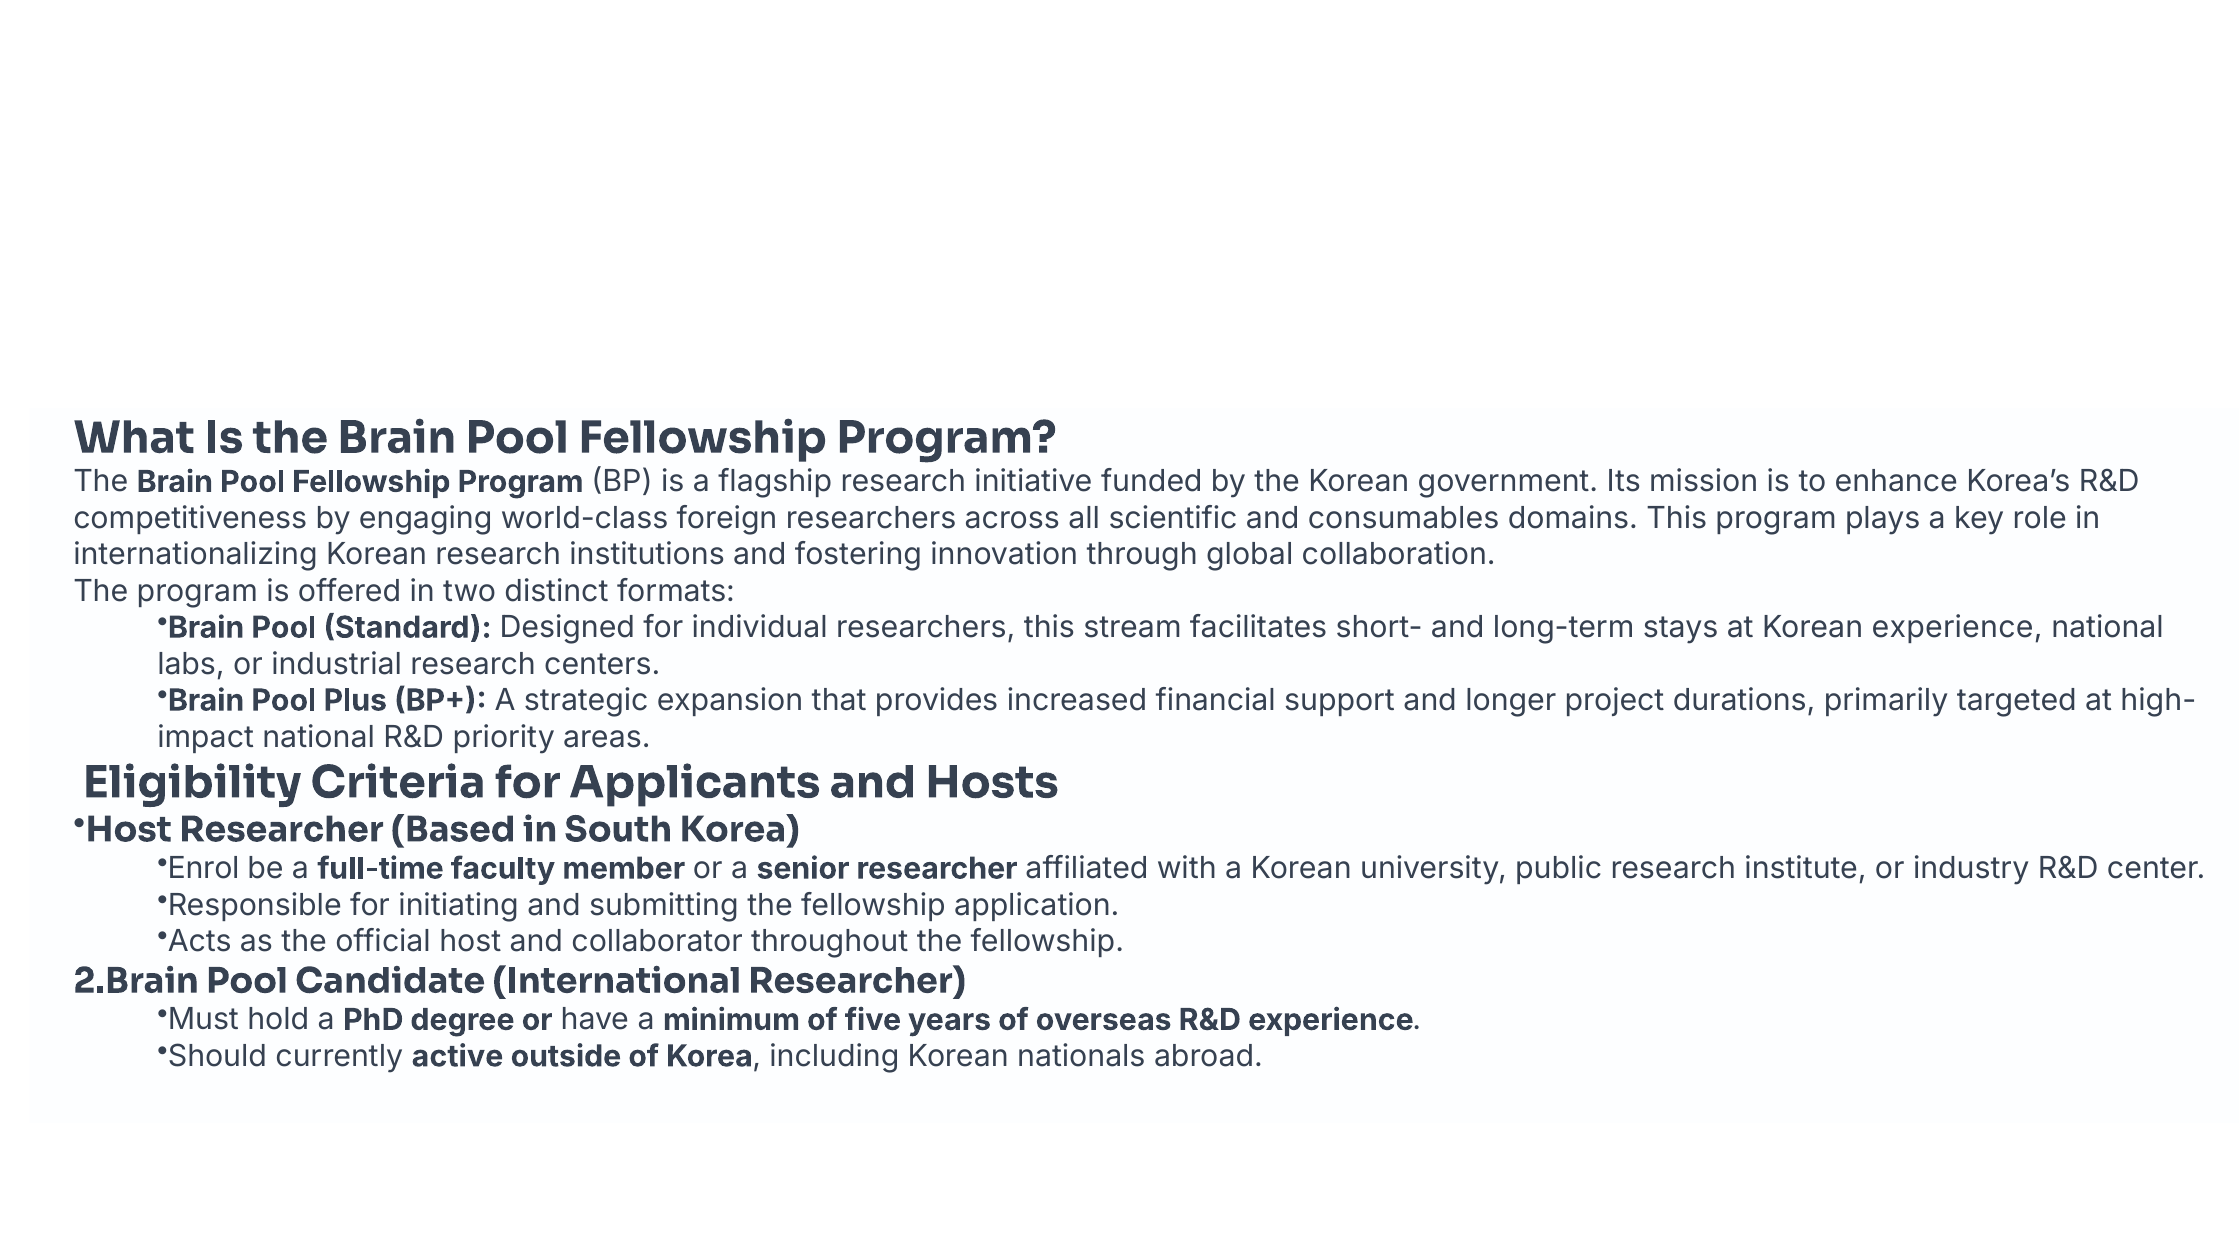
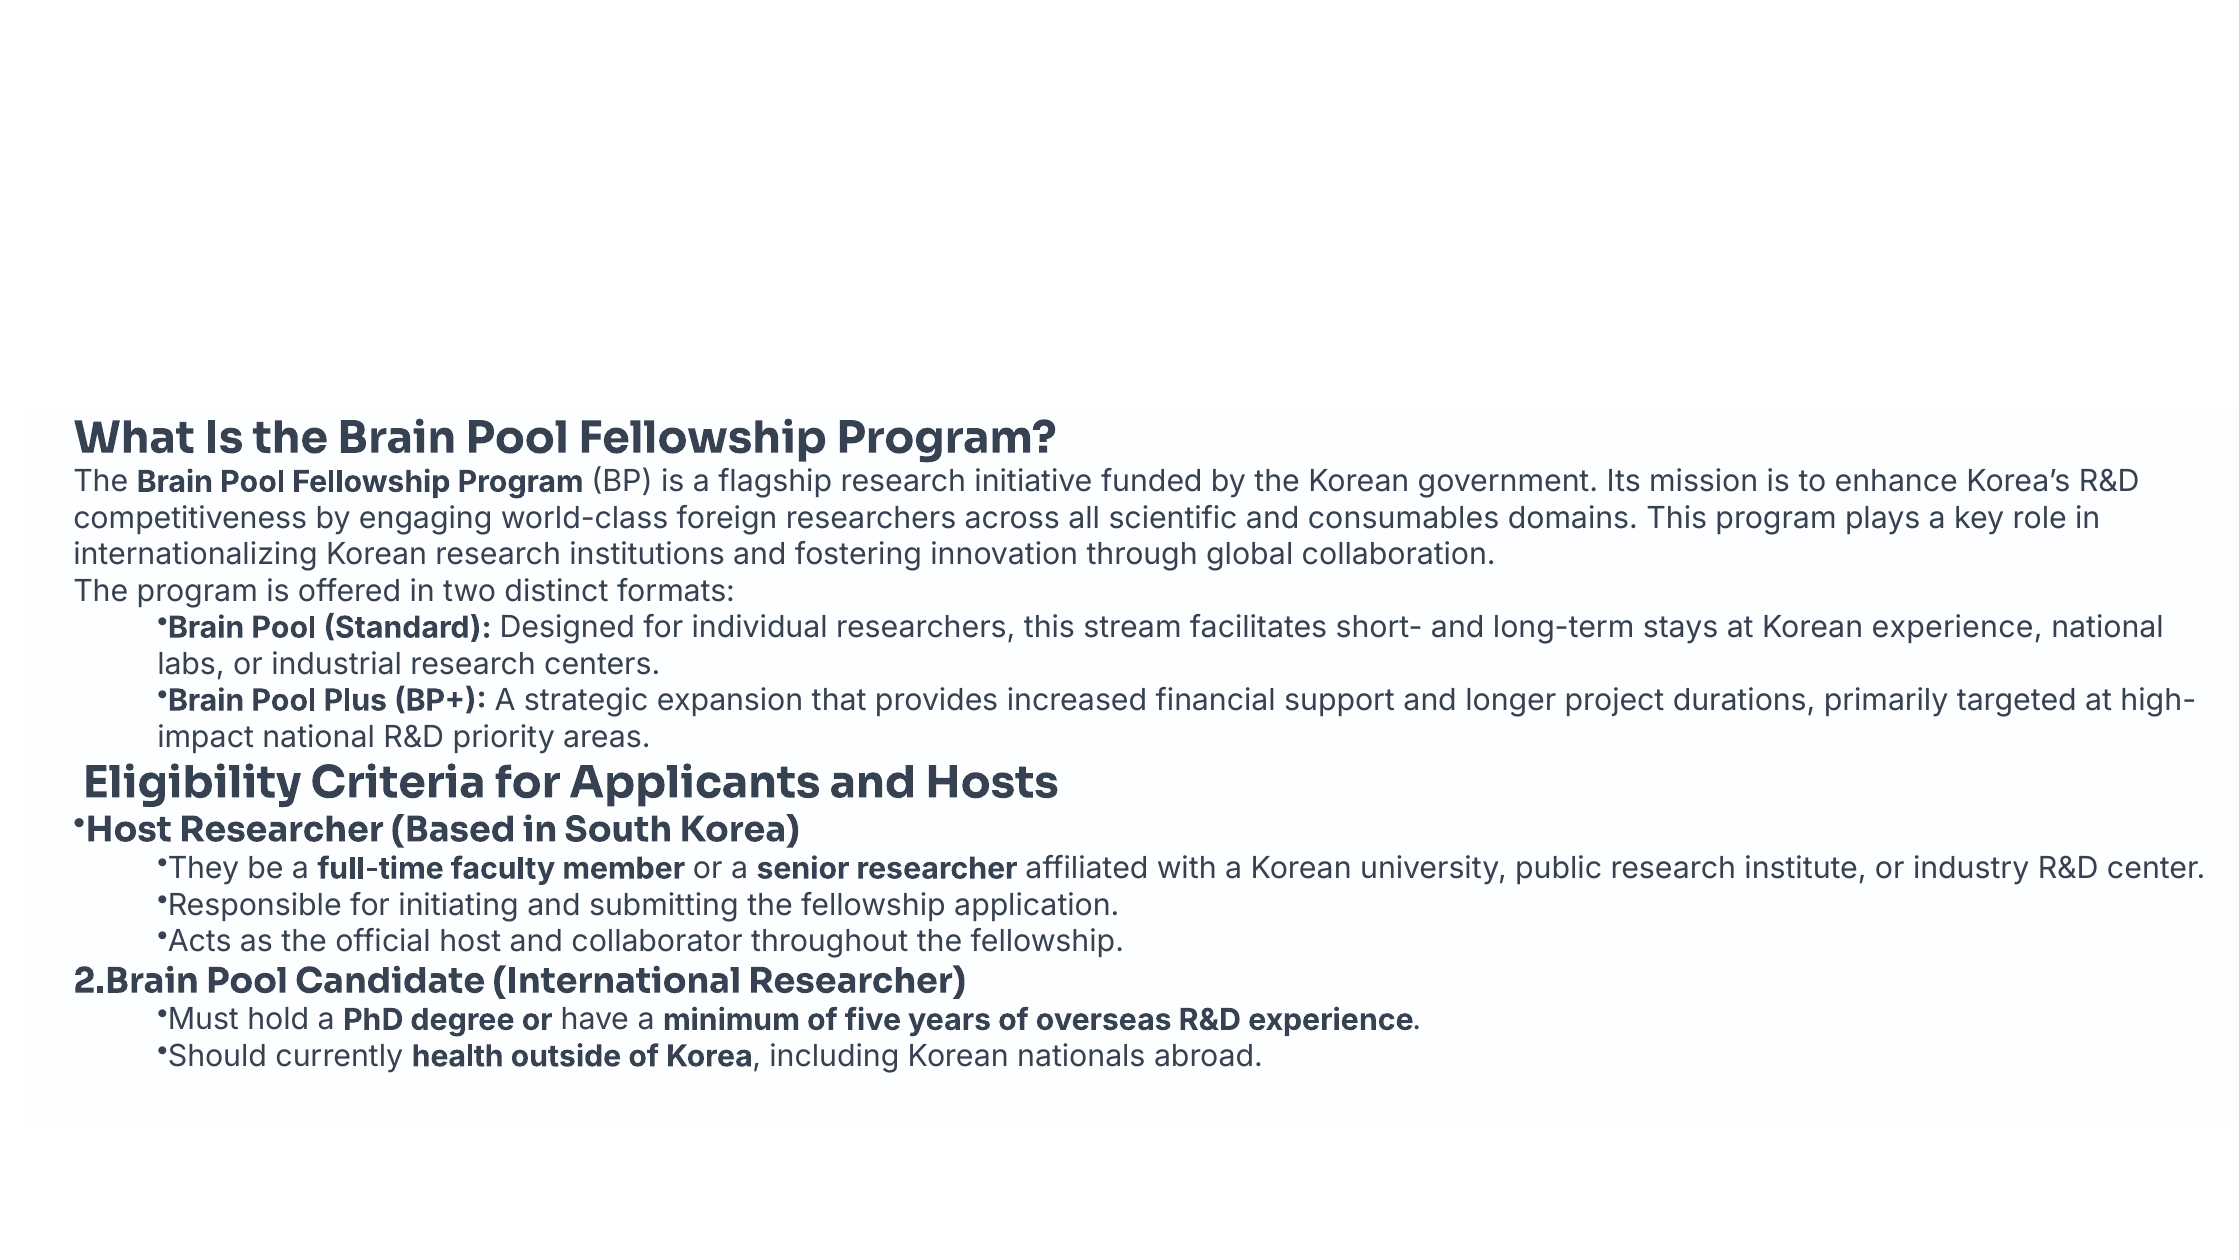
Enrol: Enrol -> They (204, 868)
active: active -> health (458, 1056)
